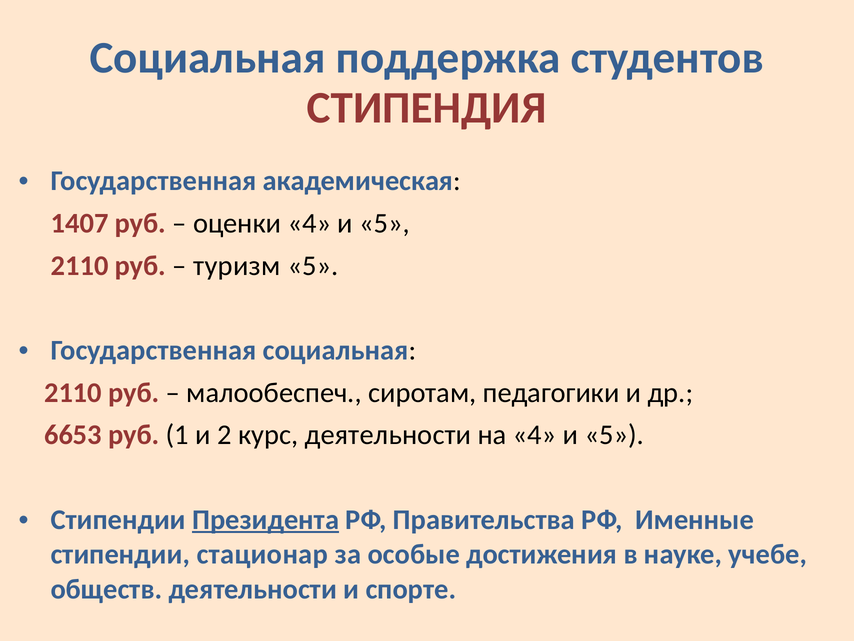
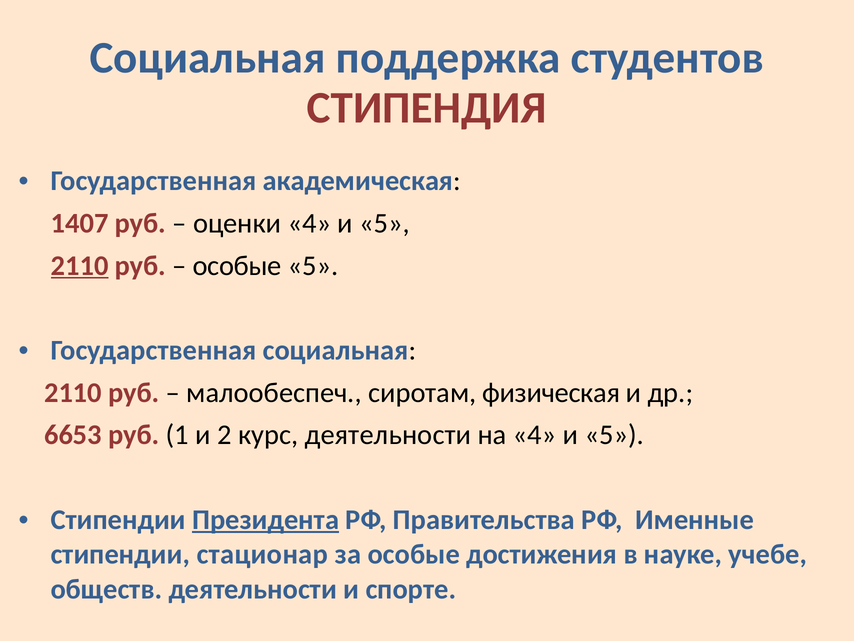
2110 underline: none -> present (80, 265)
туризм: туризм -> особые (237, 265)
педагогики: педагогики -> физическая (551, 392)
